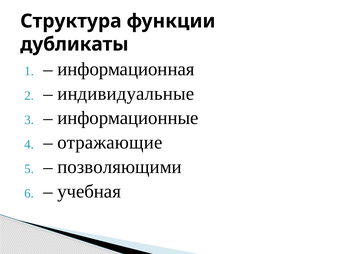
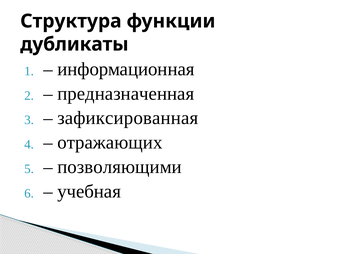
индивидуальные: индивидуальные -> предназначенная (126, 93)
информационные: информационные -> зафиксированная (128, 118)
отражающие: отражающие -> отражающих (110, 142)
